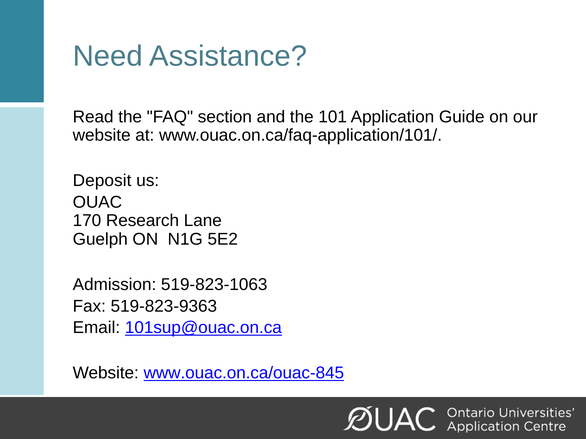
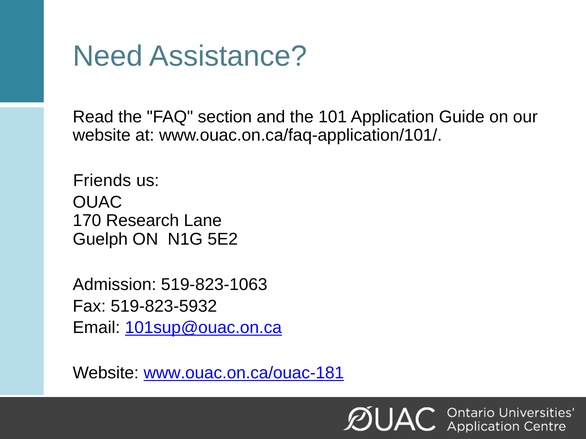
Deposit: Deposit -> Friends (102, 181)
519-823-9363: 519-823-9363 -> 519-823-5932 (164, 306)
www.ouac.on.ca/ouac-845: www.ouac.on.ca/ouac-845 -> www.ouac.on.ca/ouac-181 (244, 373)
